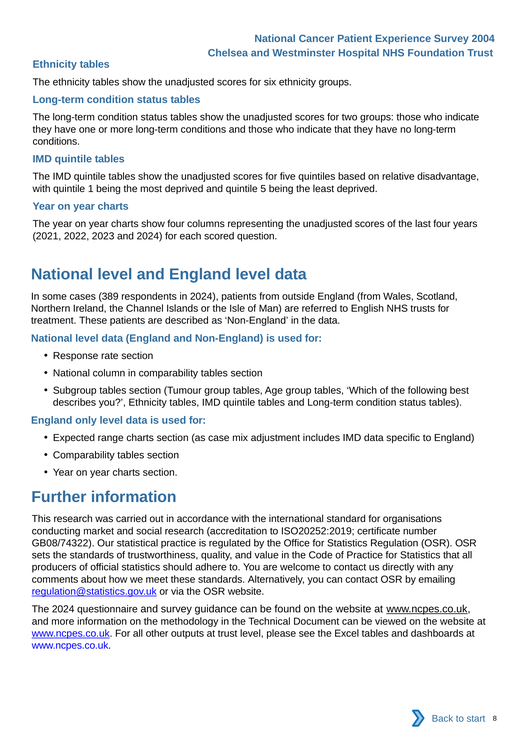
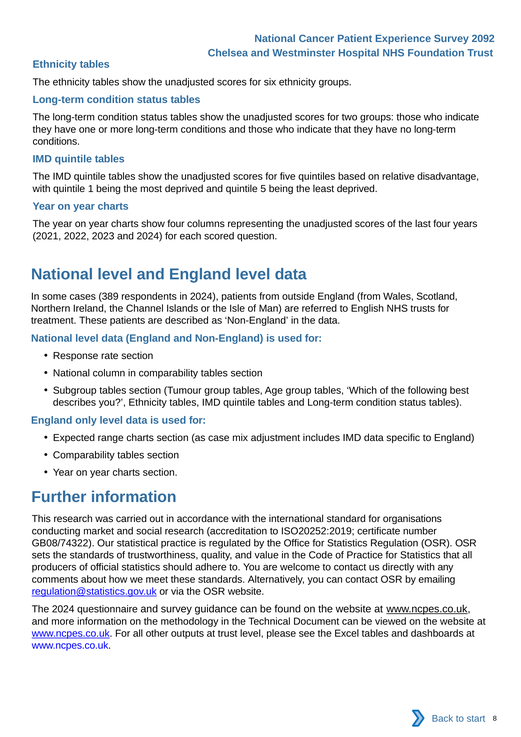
2004: 2004 -> 2092 (483, 39)
